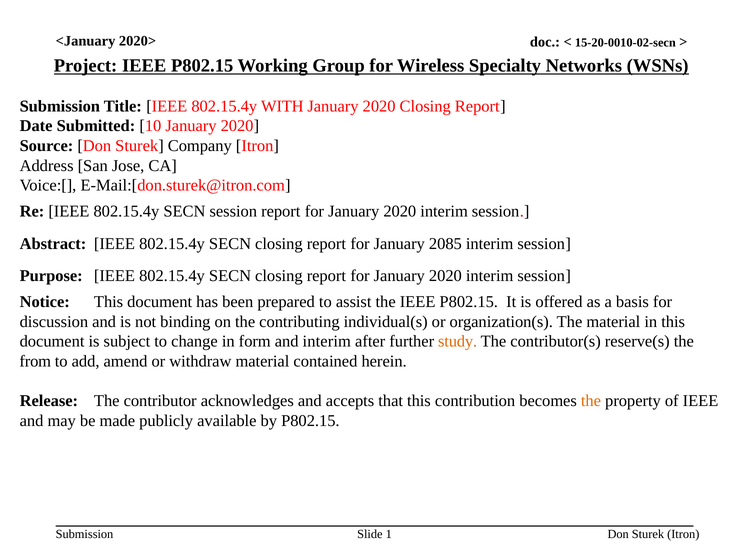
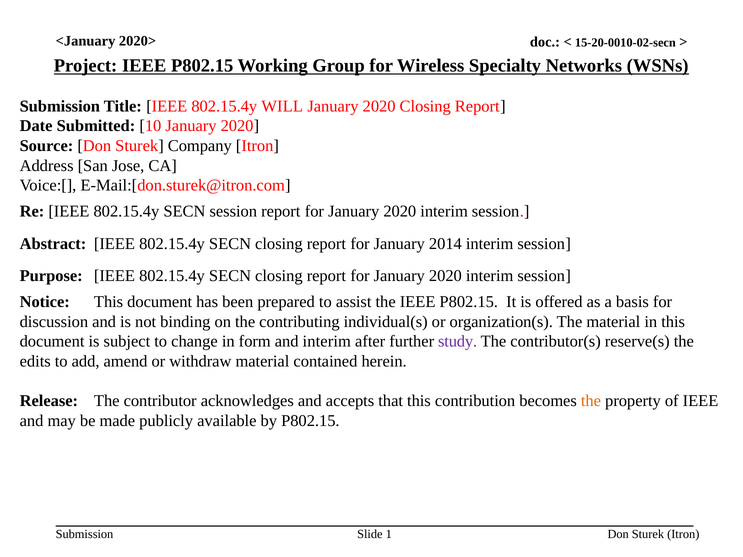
WITH: WITH -> WILL (282, 106)
2085: 2085 -> 2014 (445, 244)
study colour: orange -> purple (458, 342)
from: from -> edits (35, 361)
